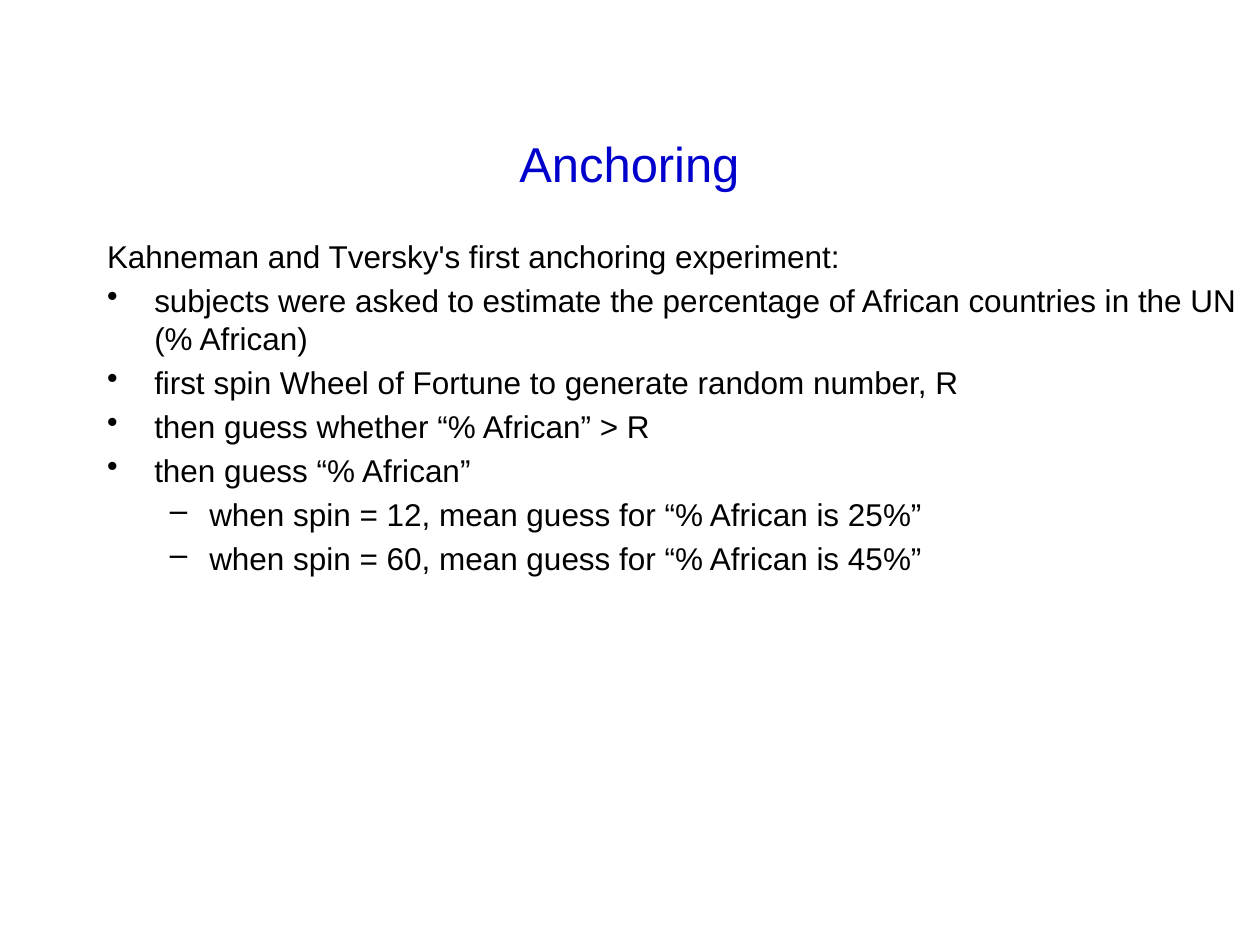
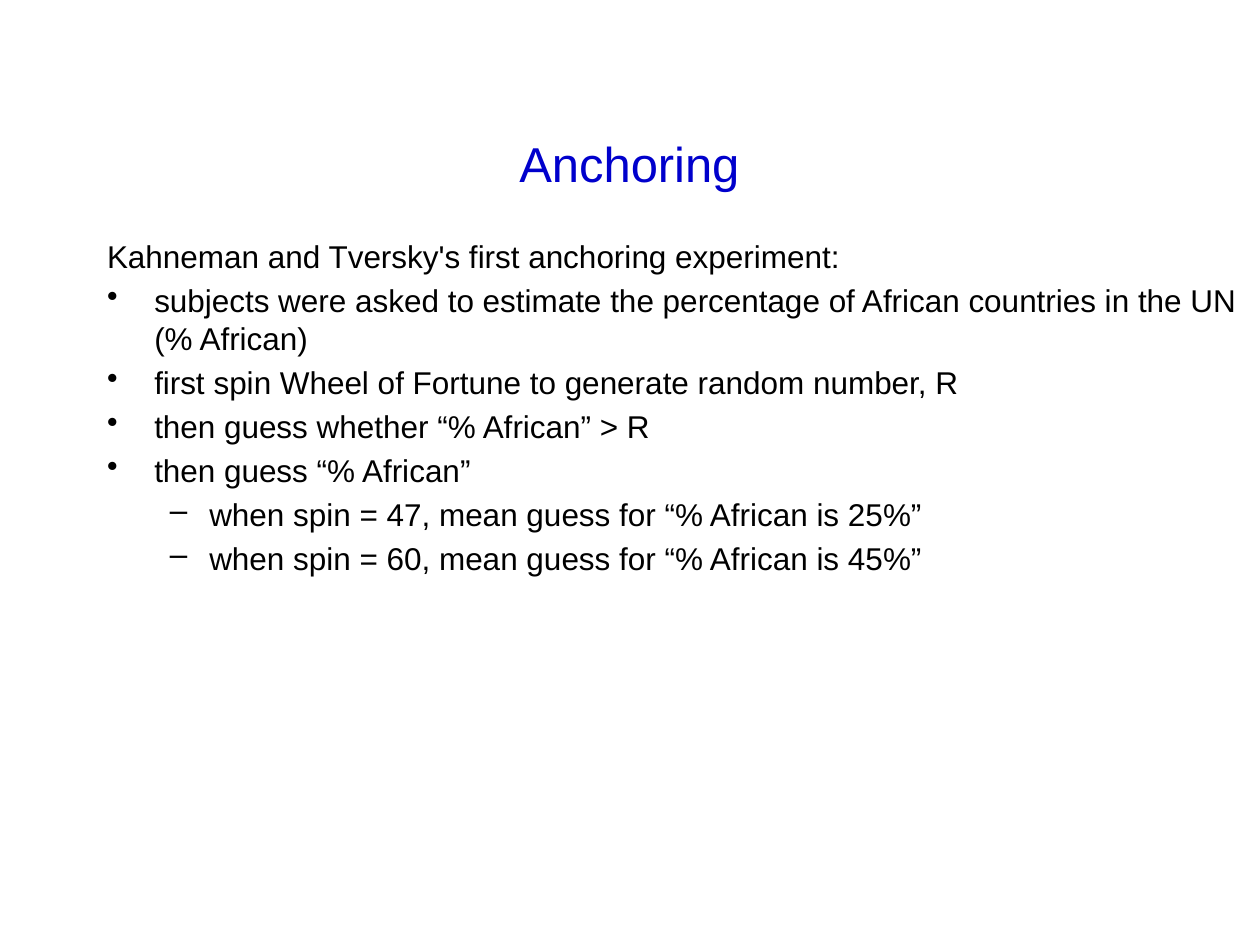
12: 12 -> 47 (409, 516)
